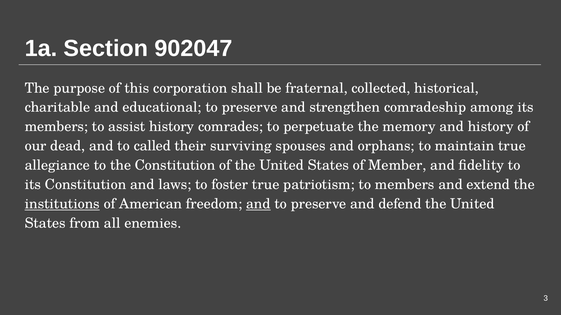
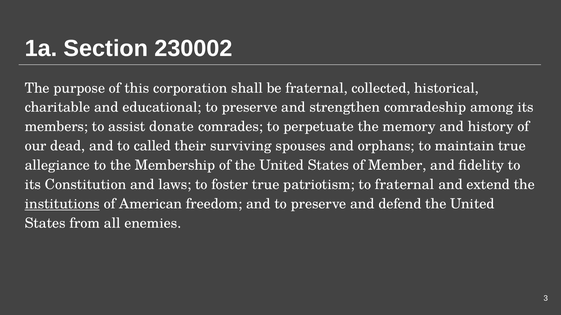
902047: 902047 -> 230002 (193, 49)
assist history: history -> donate (172, 127)
the Constitution: Constitution -> Membership (175, 166)
to members: members -> fraternal (405, 185)
and underline: present -> none (258, 204)
